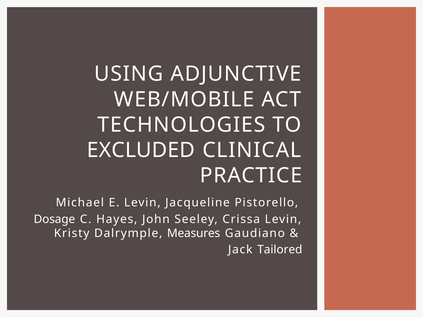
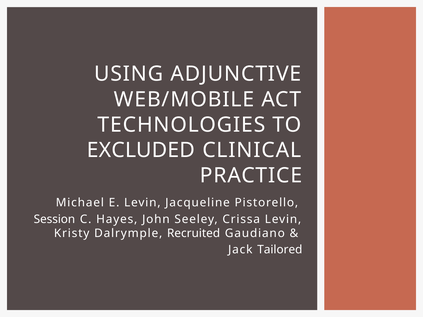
Dosage: Dosage -> Session (54, 219)
Measures: Measures -> Recruited (194, 233)
